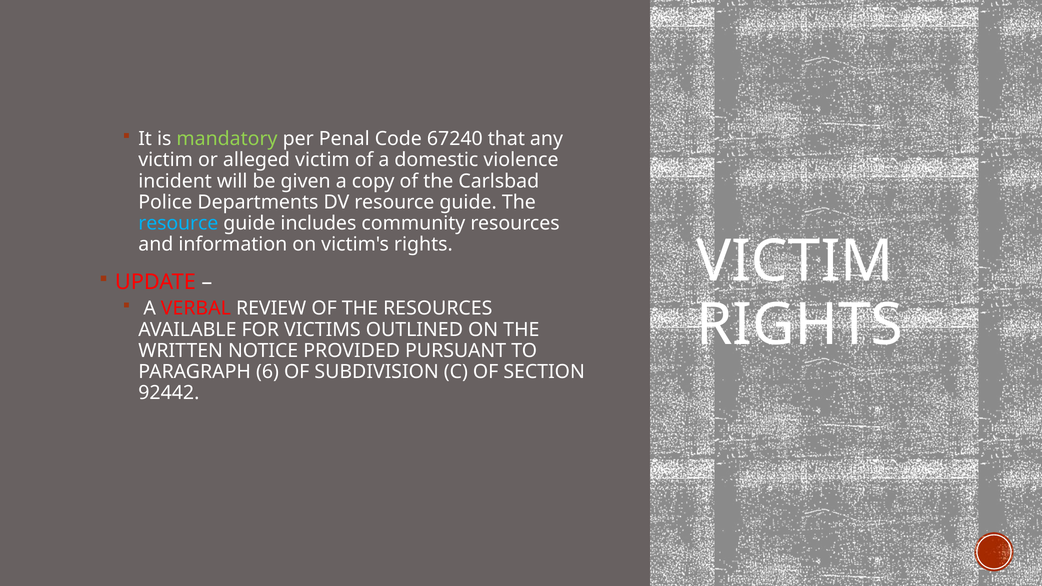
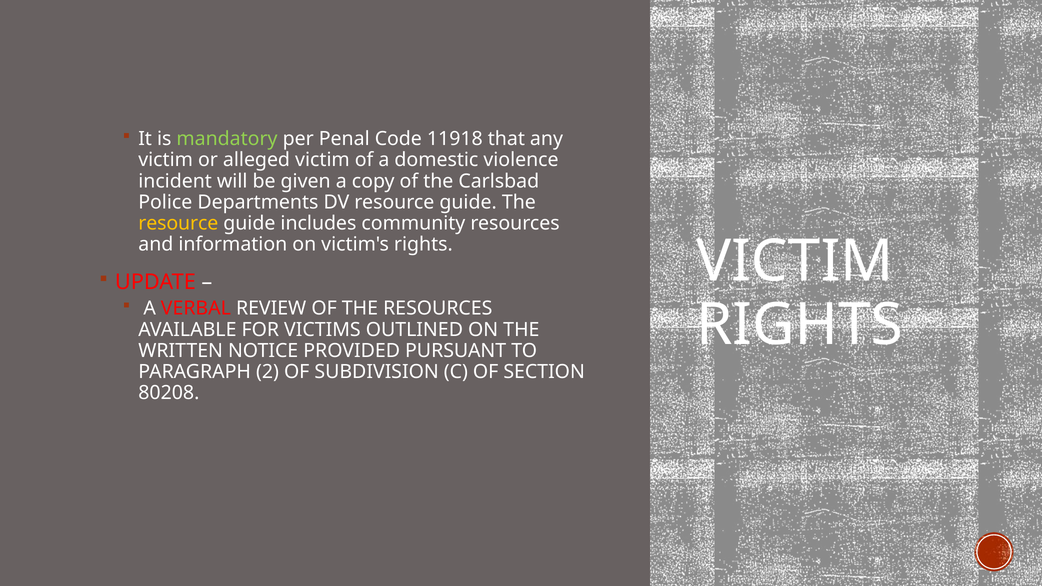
67240: 67240 -> 11918 (455, 139)
resource colour: light blue -> yellow (178, 223)
6: 6 -> 2 (267, 372)
92442: 92442 -> 80208 (169, 393)
